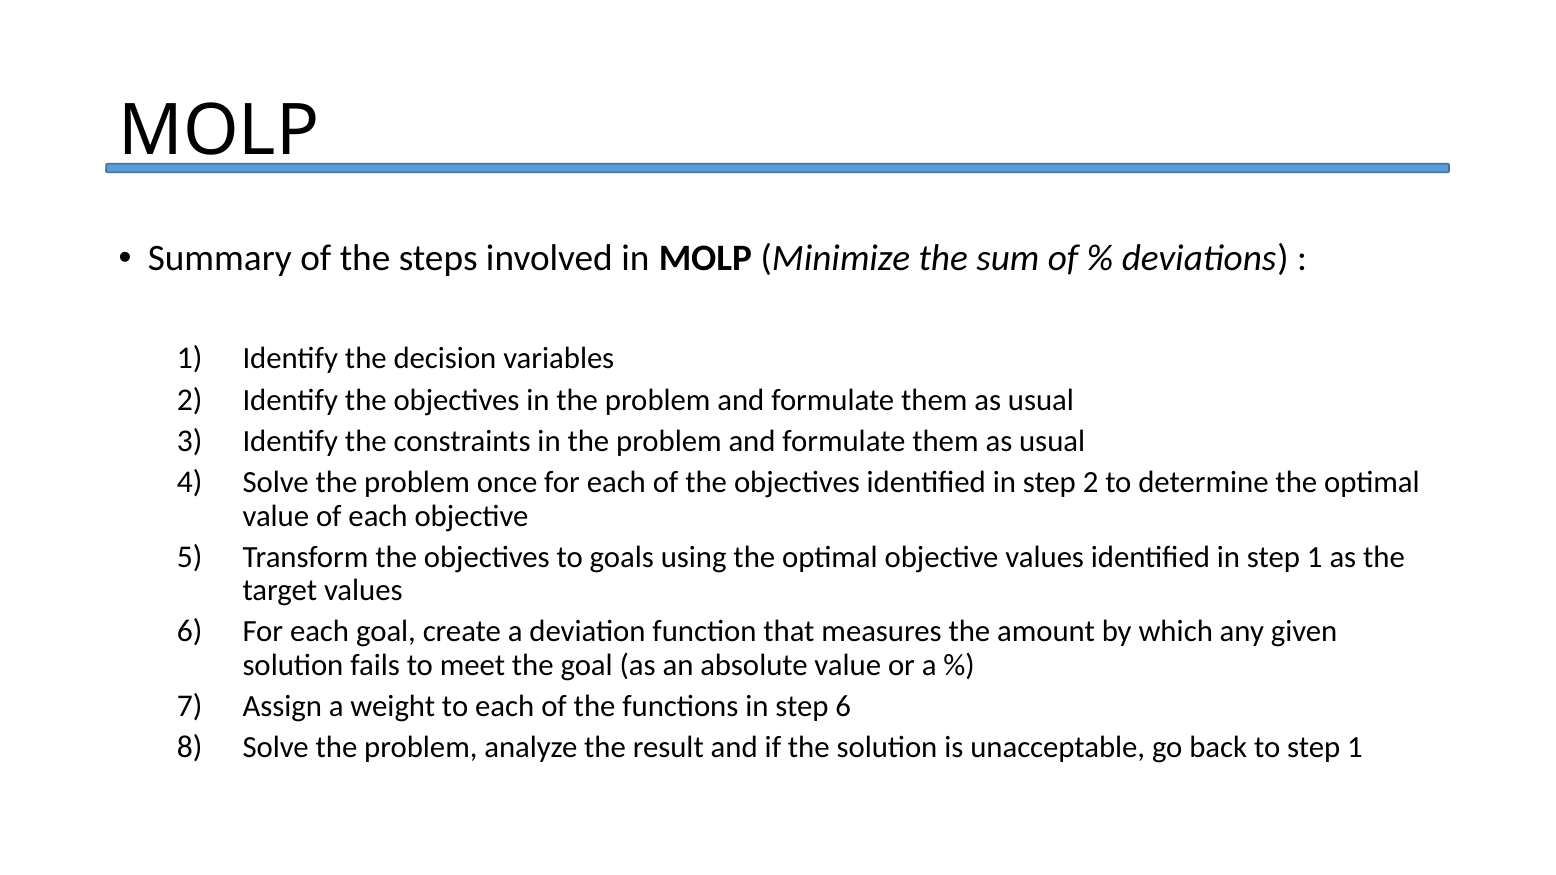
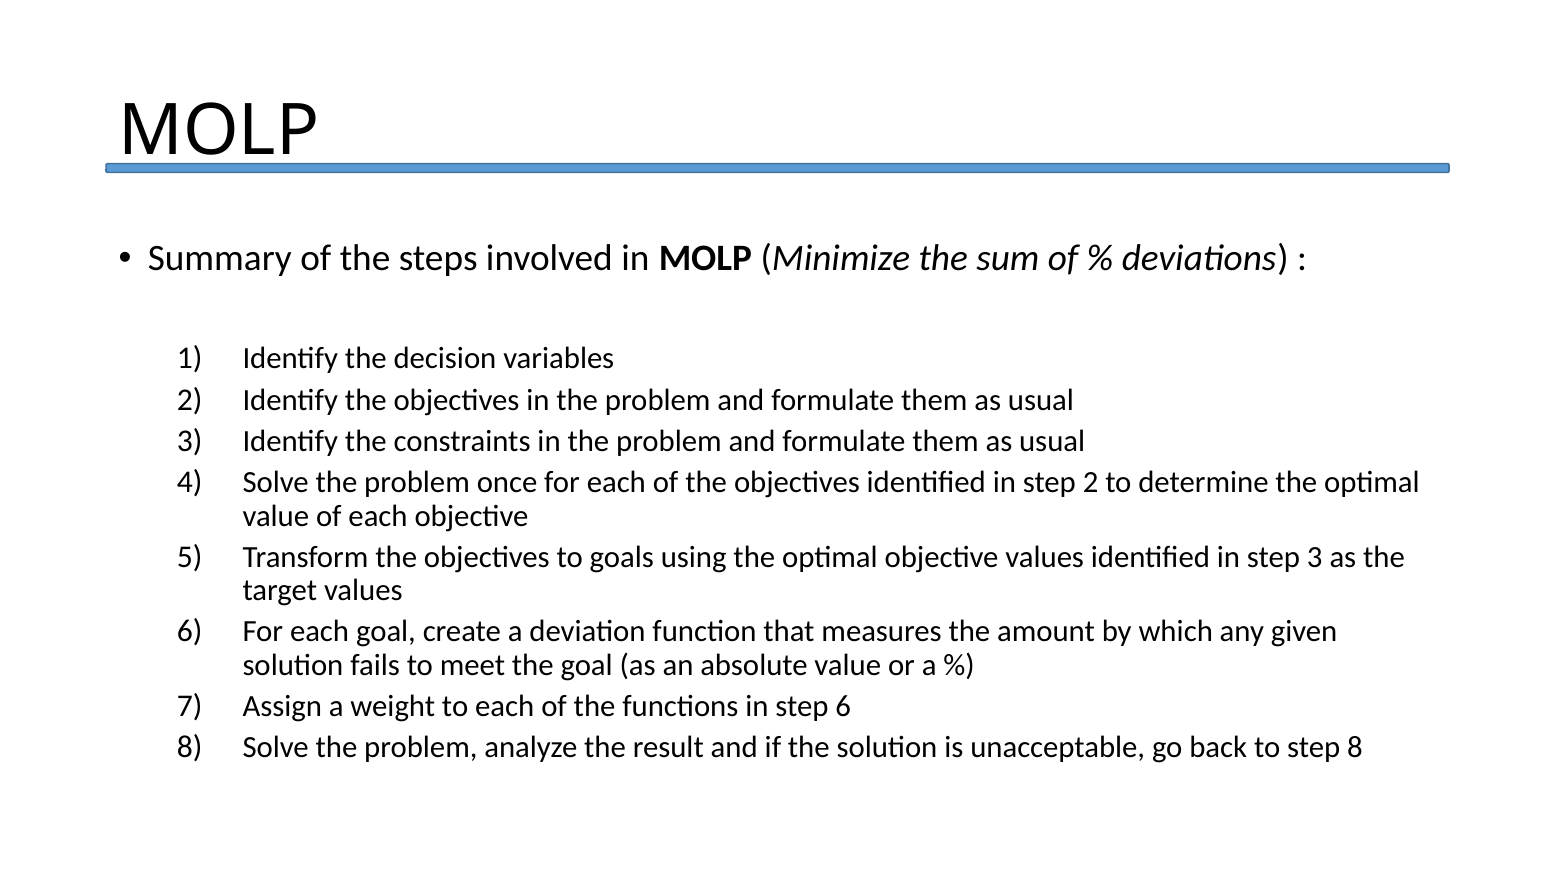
in step 1: 1 -> 3 (1315, 557)
to step 1: 1 -> 8 (1355, 748)
